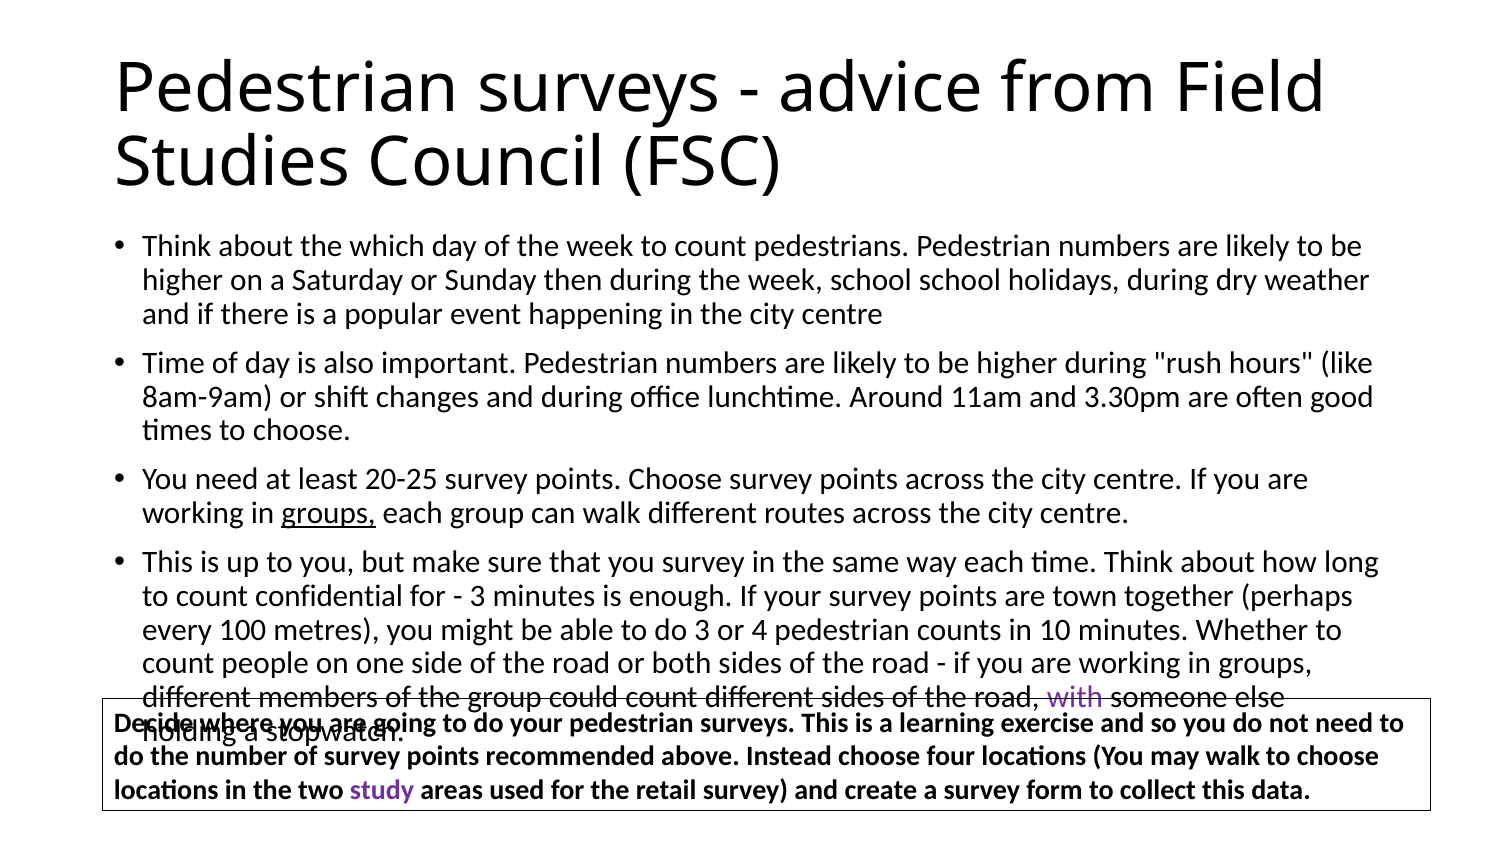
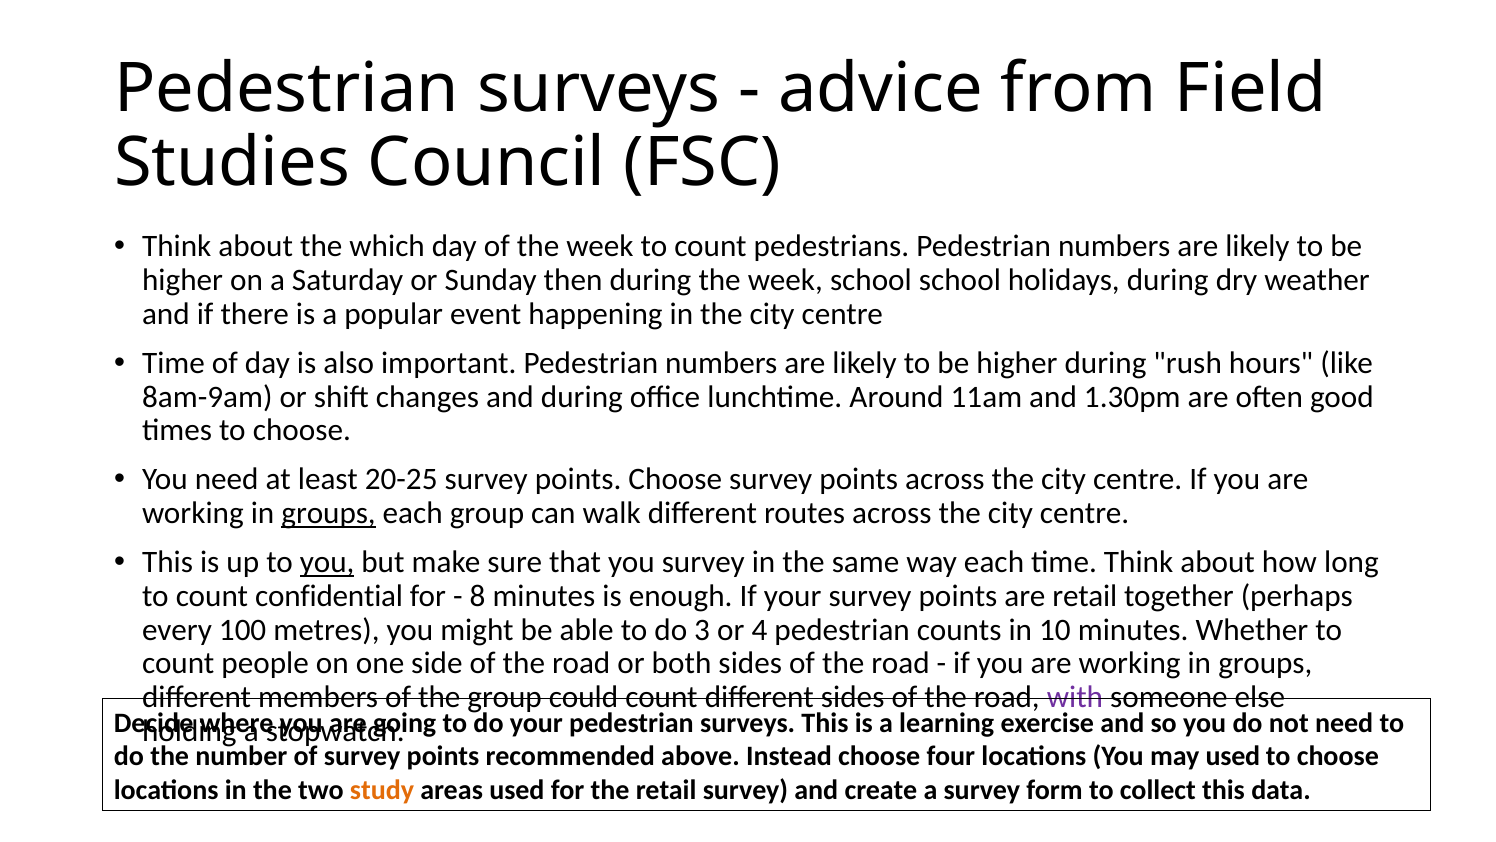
3.30pm: 3.30pm -> 1.30pm (1132, 396)
you underline: none -> present (327, 562)
3: 3 -> 8 (478, 596)
are town: town -> retail (1085, 596)
may walk: walk -> used (1233, 756)
study colour: purple -> orange (382, 790)
